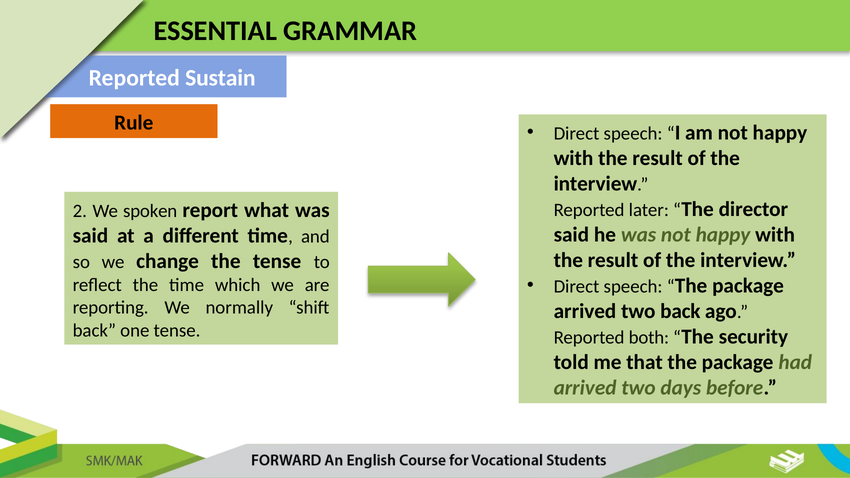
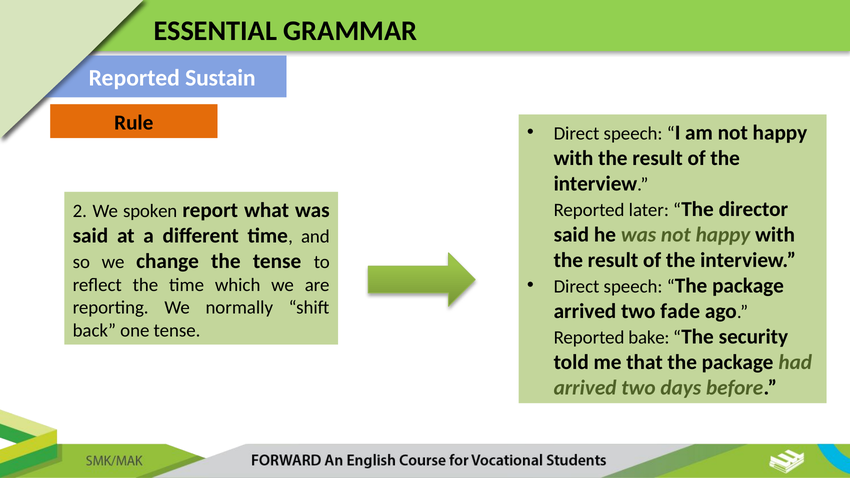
two back: back -> fade (680, 311)
both: both -> bake (649, 338)
